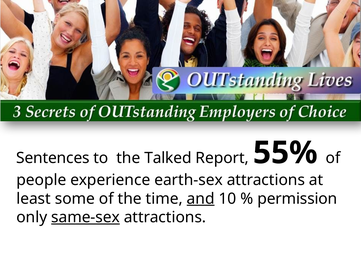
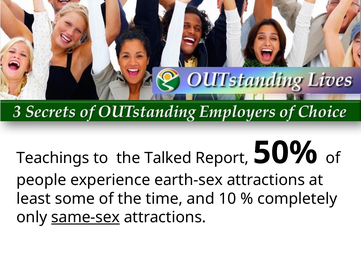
Sentences: Sentences -> Teachings (53, 158)
55%: 55% -> 50% (285, 153)
and underline: present -> none (201, 198)
permission: permission -> completely (297, 198)
